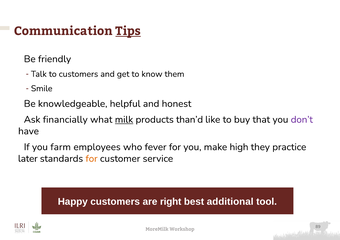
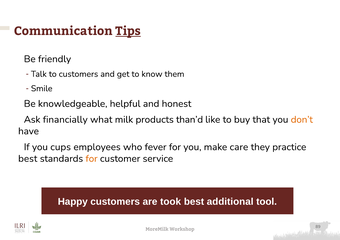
milk underline: present -> none (124, 120)
don’t colour: purple -> orange (302, 120)
farm: farm -> cups (61, 147)
high: high -> care (239, 147)
later: later -> best (28, 159)
right: right -> took (171, 202)
